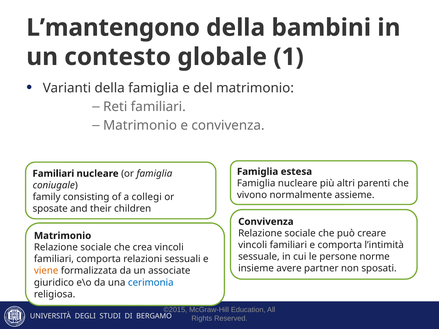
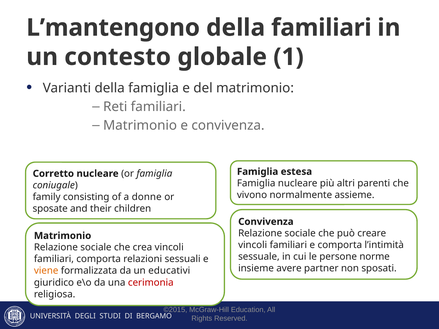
della bambini: bambini -> familiari (321, 28)
Familiari: Familiari -> Corretto (53, 174)
collegi: collegi -> donne (147, 197)
associate: associate -> educativi (169, 271)
cerimonia colour: blue -> red (151, 283)
